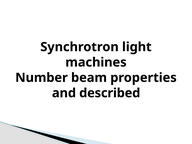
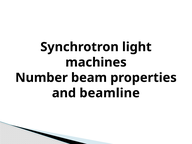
described: described -> beamline (110, 93)
